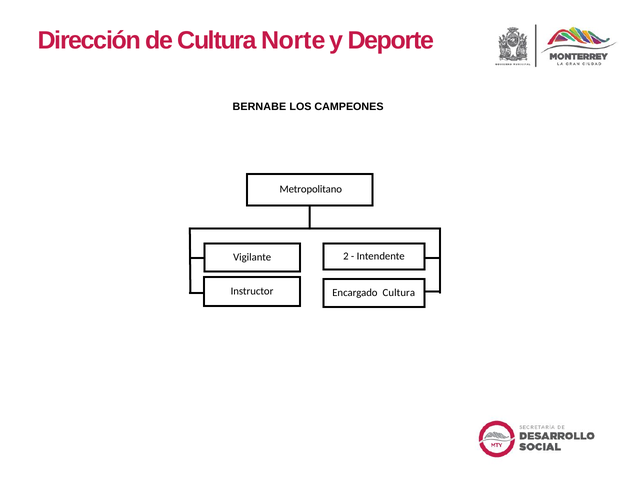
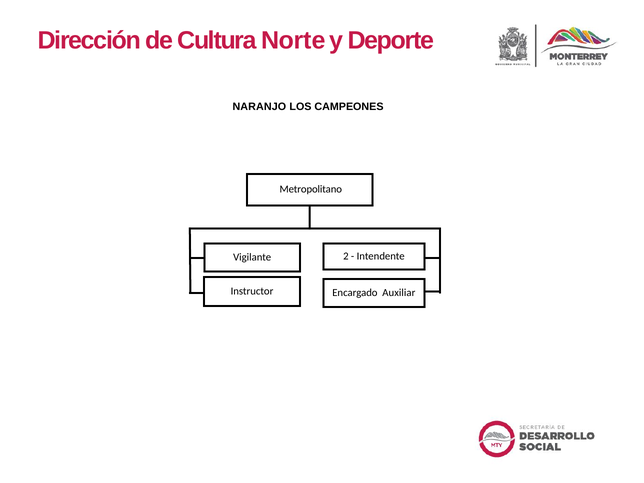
BERNABE: BERNABE -> NARANJO (259, 107)
Encargado Cultura: Cultura -> Auxiliar (399, 293)
